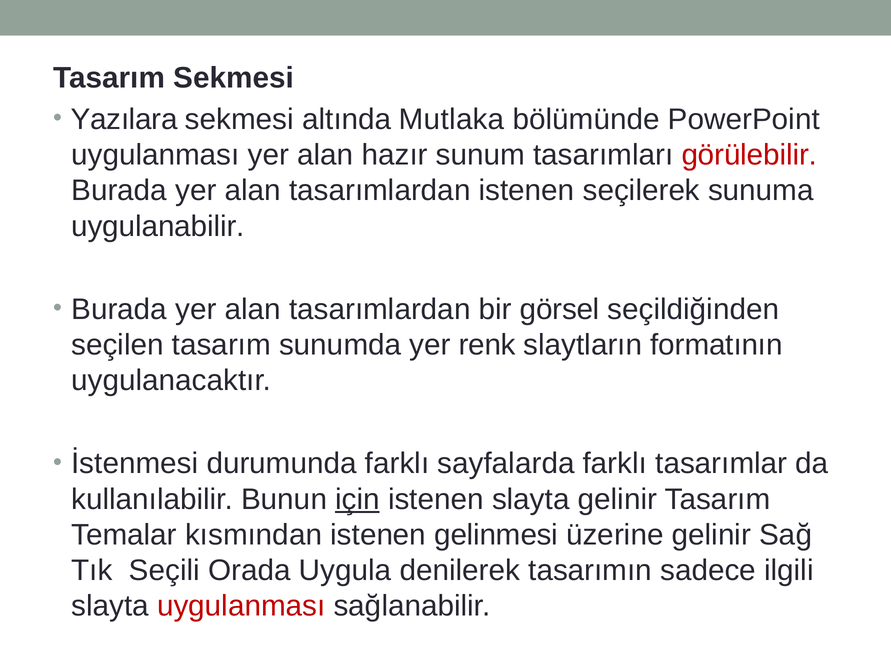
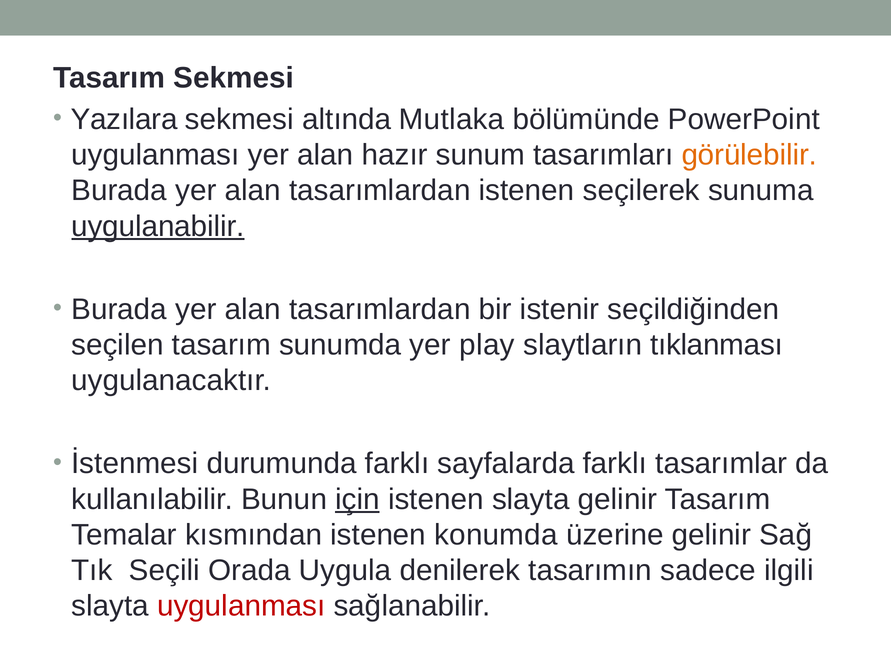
görülebilir colour: red -> orange (749, 155)
uygulanabilir underline: none -> present (158, 226)
görsel: görsel -> istenir (560, 309)
renk: renk -> play (487, 345)
formatının: formatının -> tıklanması (717, 345)
gelinmesi: gelinmesi -> konumda (496, 535)
